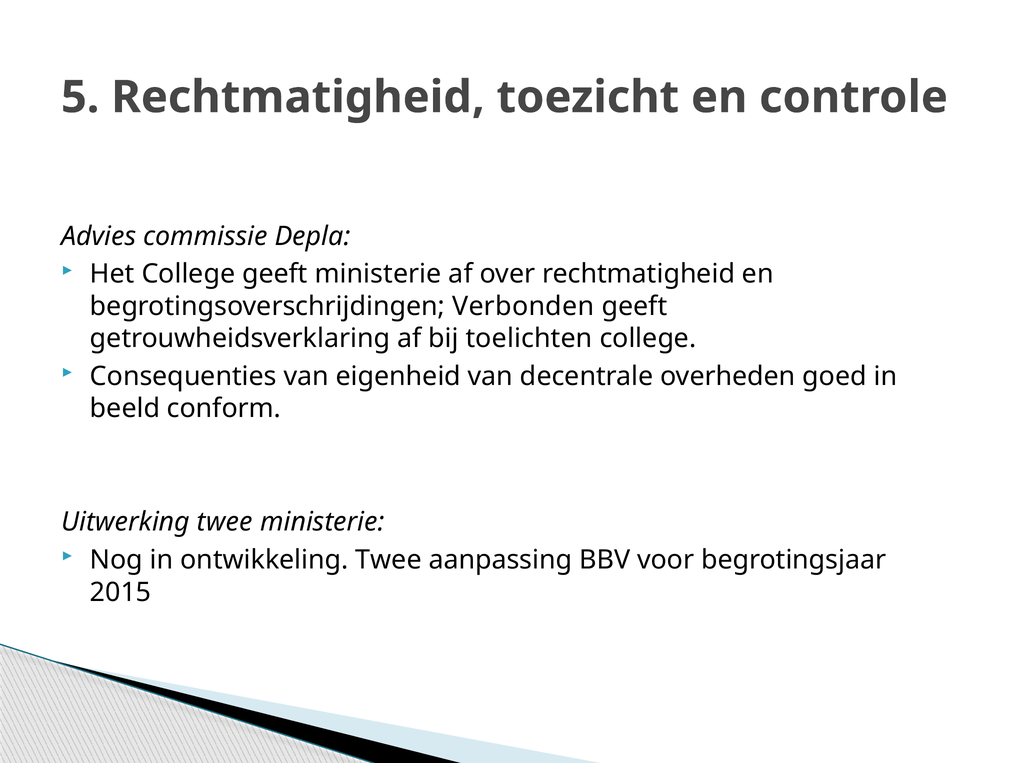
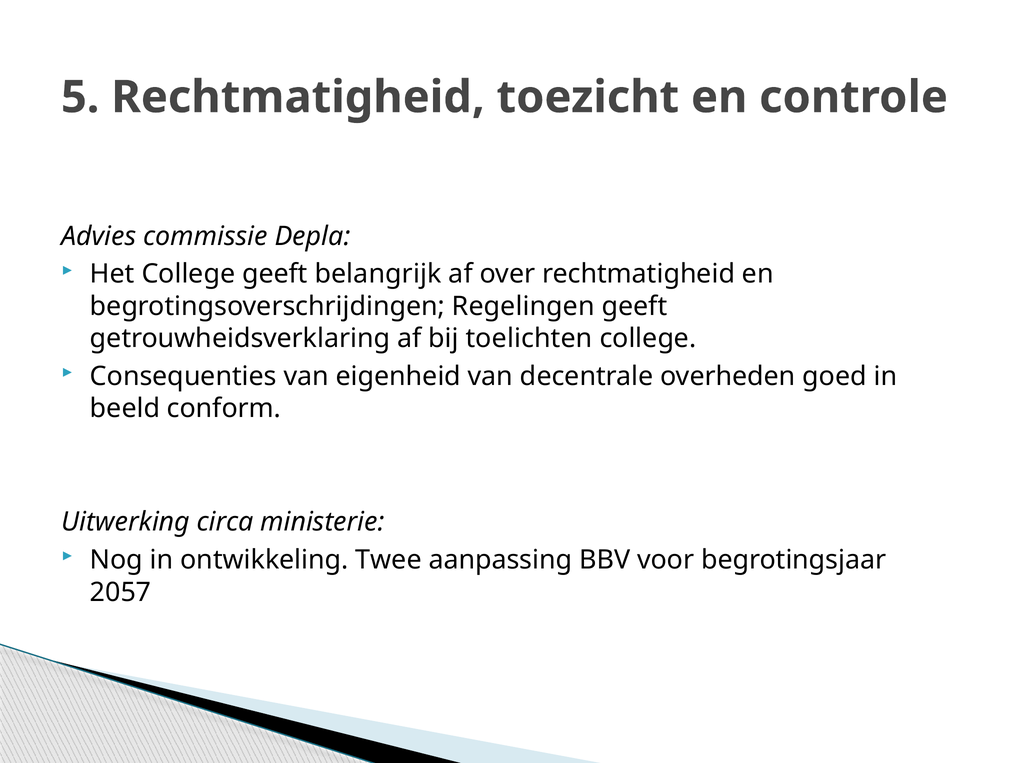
geeft ministerie: ministerie -> belangrijk (378, 274)
Verbonden: Verbonden -> Regelingen (523, 307)
Uitwerking twee: twee -> circa (225, 522)
2015: 2015 -> 2057 (121, 593)
